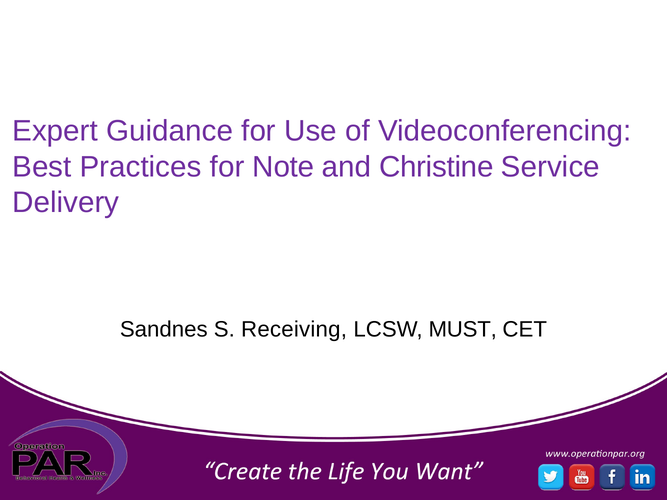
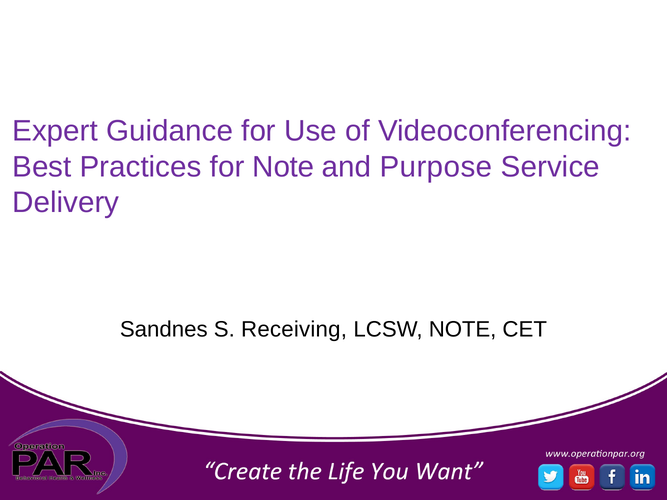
Christine: Christine -> Purpose (436, 167)
LCSW MUST: MUST -> NOTE (463, 329)
